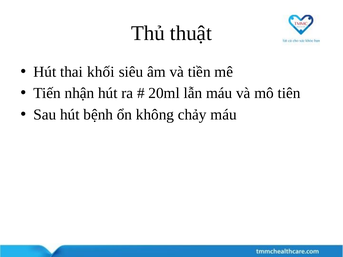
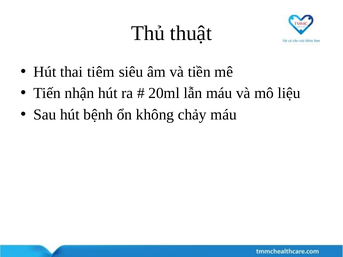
khối: khối -> tiêm (101, 72)
tiên: tiên -> liệu (289, 93)
